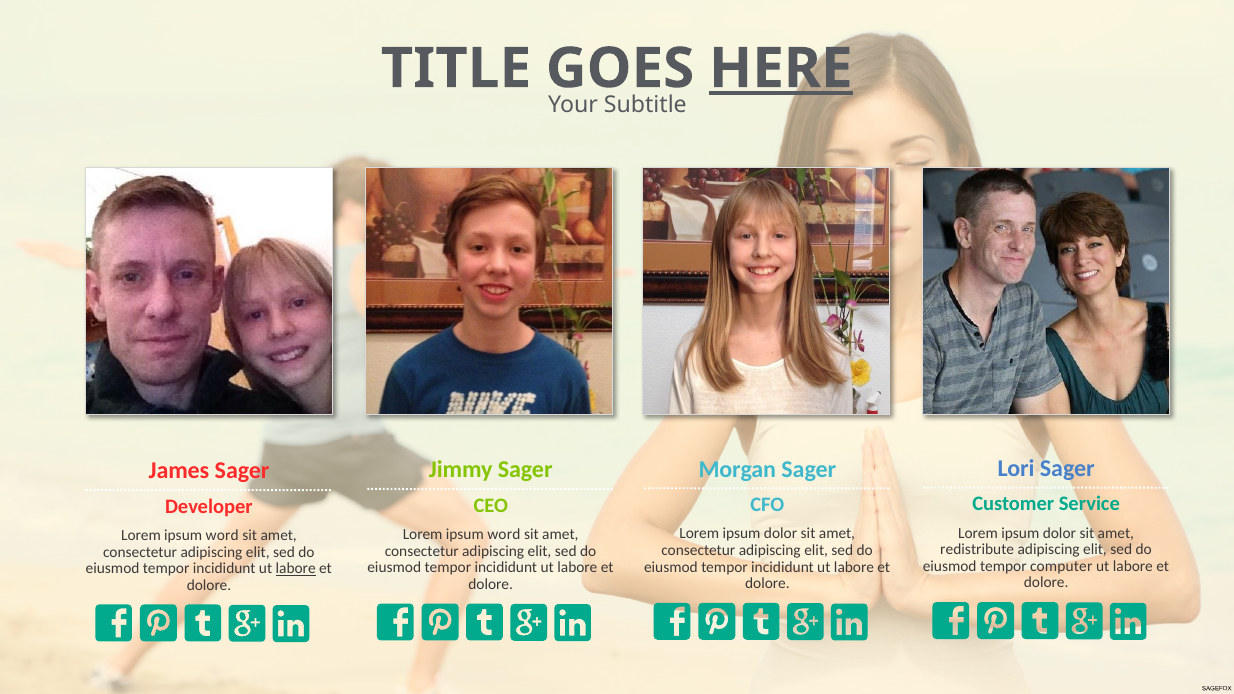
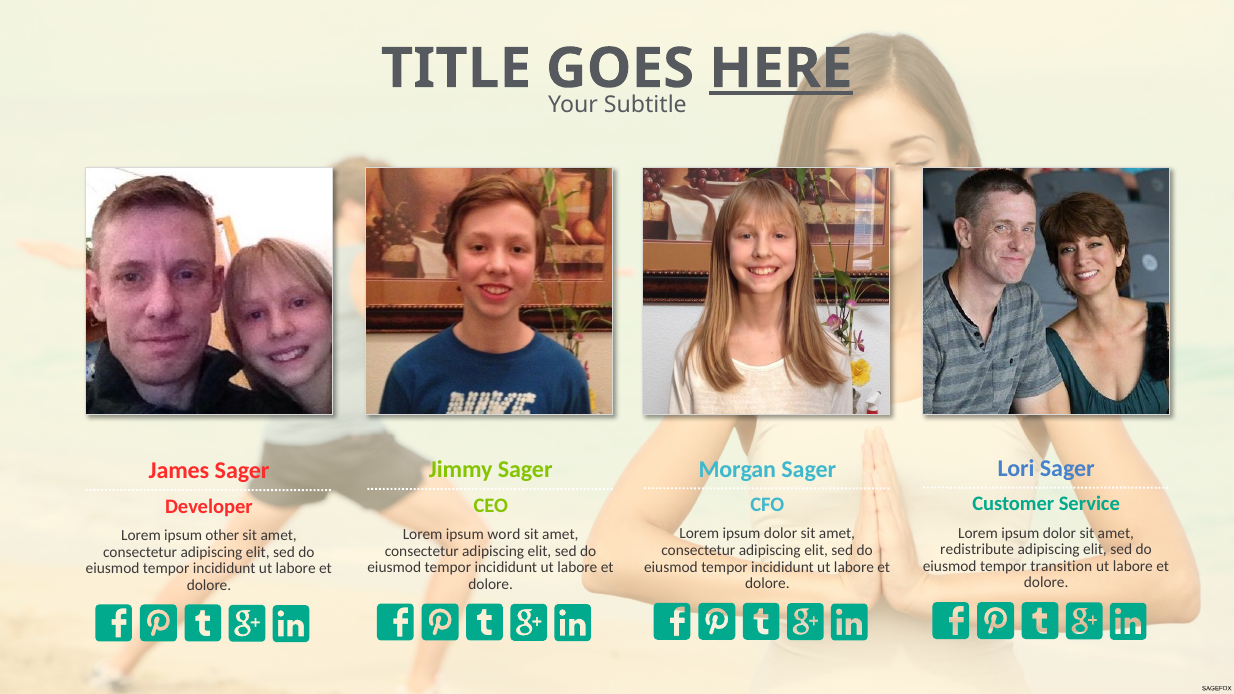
word: word -> other (222, 535)
computer: computer -> transition (1061, 566)
labore underline: present -> none (296, 569)
